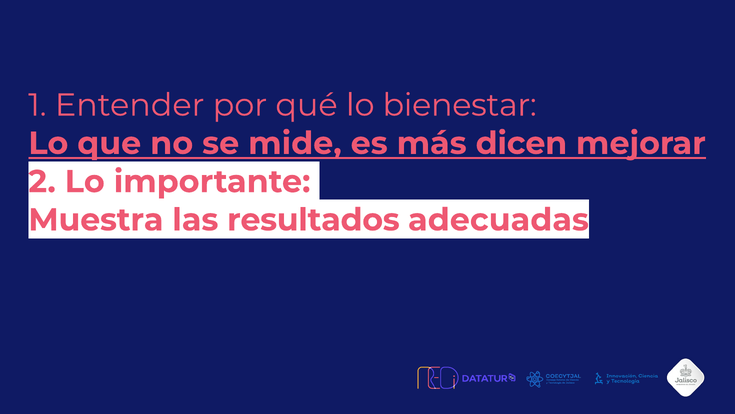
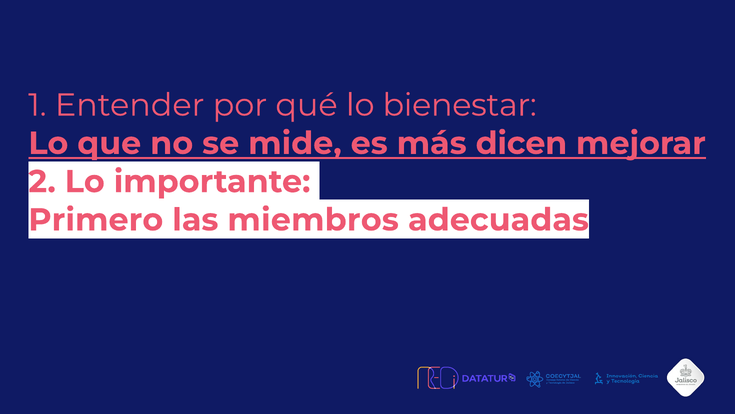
Muestra: Muestra -> Primero (96, 220)
resultados: resultados -> miembros (313, 220)
